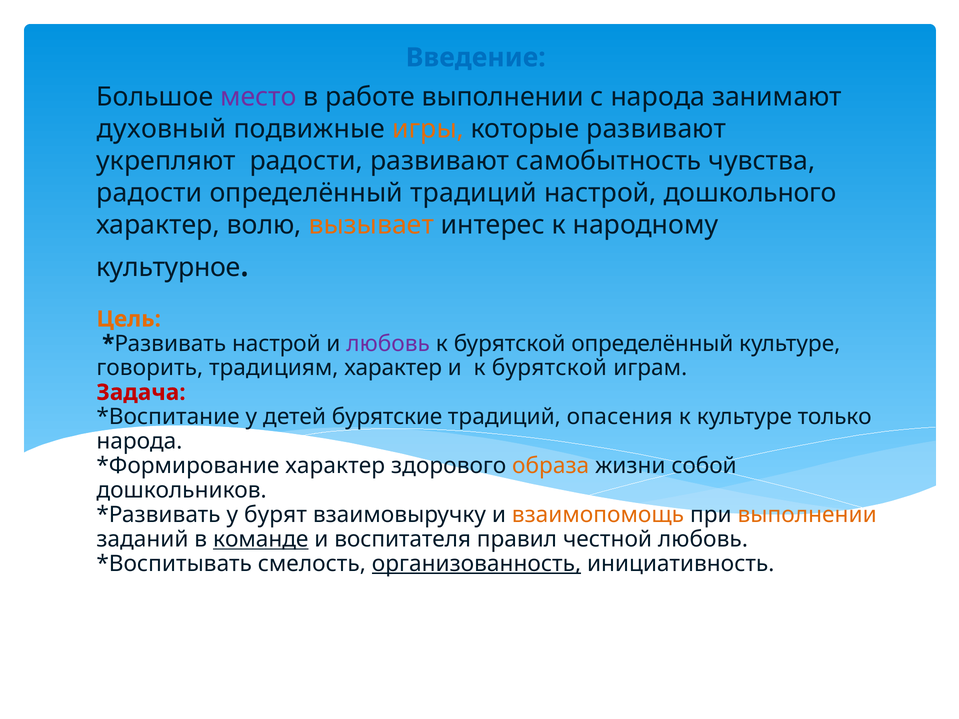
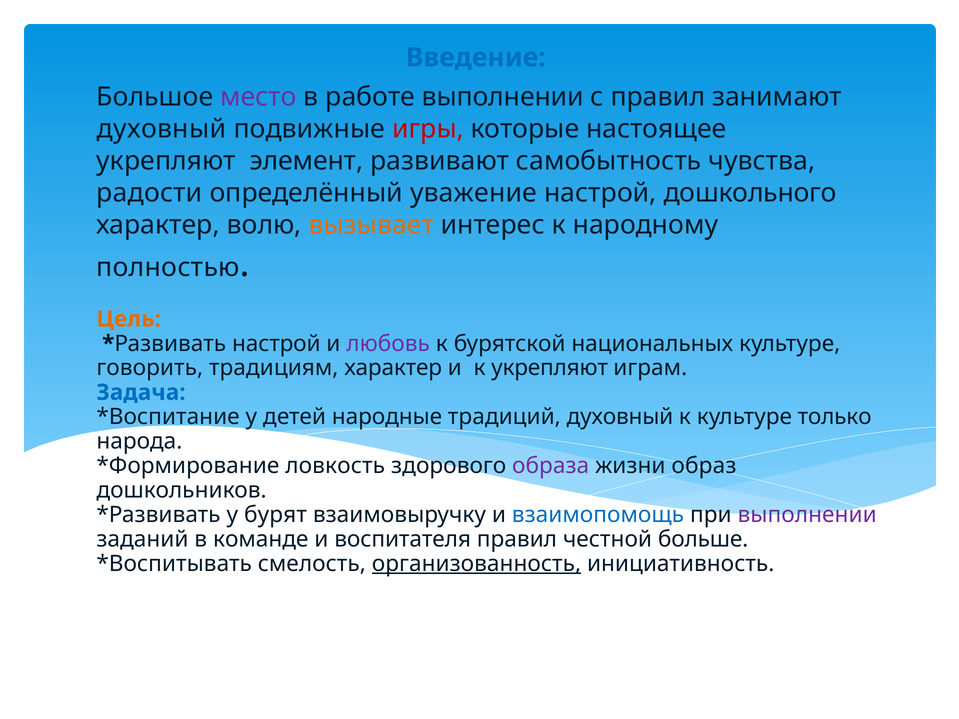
с народа: народа -> правил (658, 97)
игры colour: orange -> red (428, 129)
которые развивают: развивают -> настоящее (656, 129)
укрепляют радости: радости -> элемент (306, 161)
определённый традиций: традиций -> уважение (473, 193)
культурное: культурное -> полностью (168, 268)
бурятской определённый: определённый -> национальных (652, 344)
и к бурятской: бурятской -> укрепляют (550, 368)
Задача colour: red -> blue (141, 393)
бурятские: бурятские -> народные (387, 417)
традиций опасения: опасения -> духовный (620, 417)
характер: характер -> ловкость (335, 466)
образа colour: orange -> purple (551, 466)
собой: собой -> образ (704, 466)
взаимопомощь colour: orange -> blue (598, 515)
выполнении colour: orange -> purple (807, 515)
команде underline: present -> none (261, 539)
честной любовь: любовь -> больше (703, 539)
